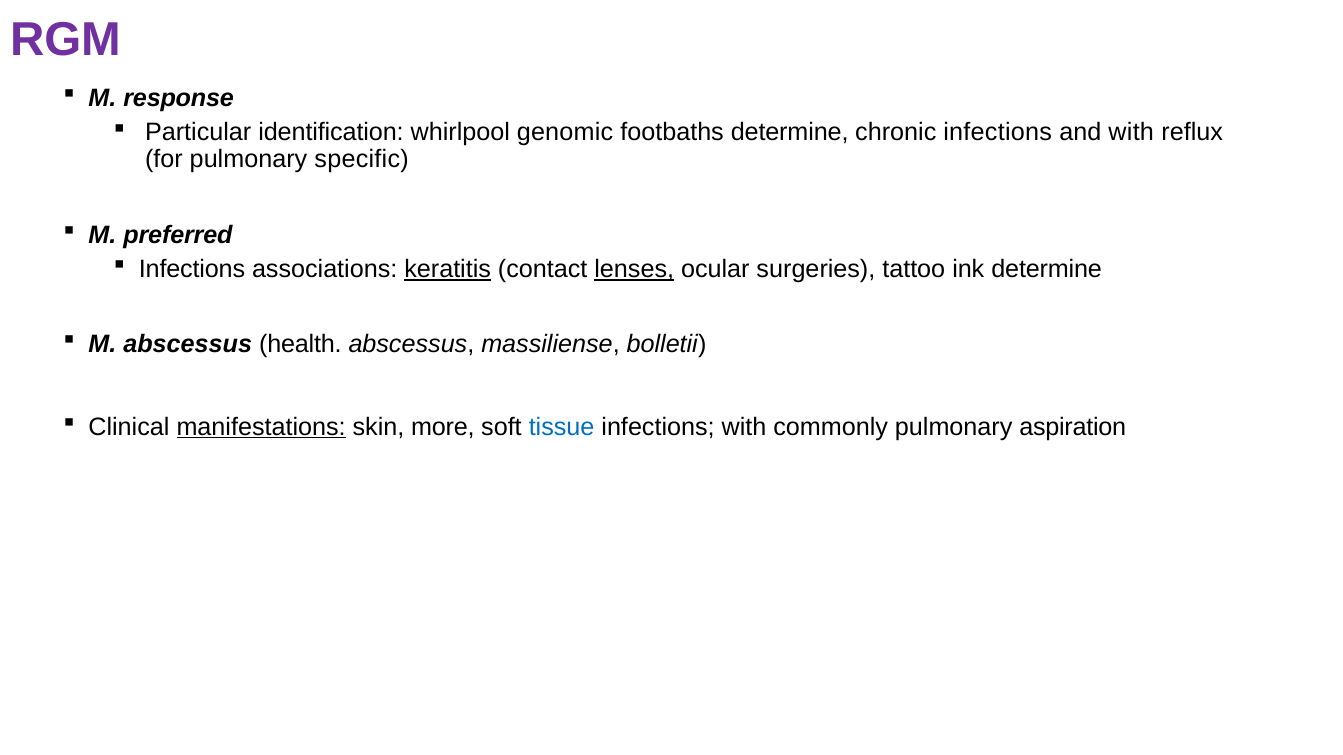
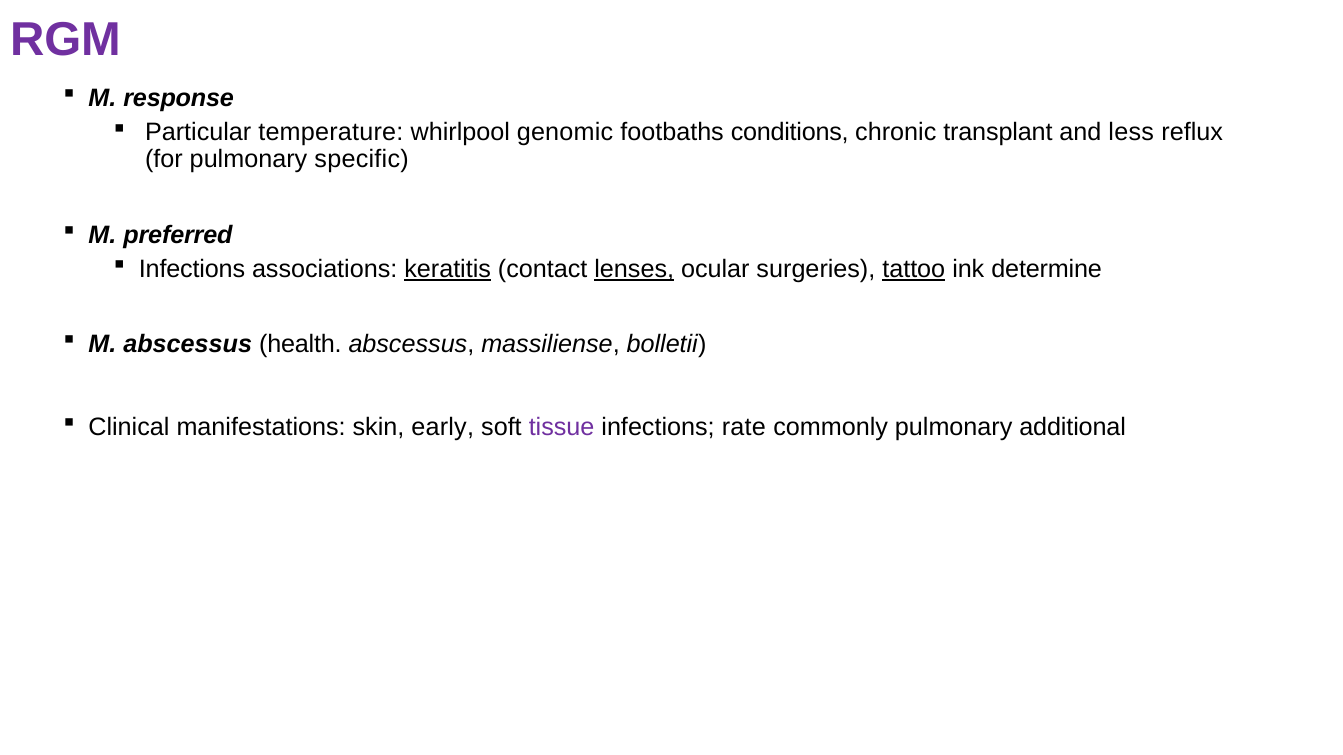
identification: identification -> temperature (331, 133)
footbaths determine: determine -> conditions (790, 133)
chronic infections: infections -> transplant (998, 133)
and with: with -> less (1131, 133)
tattoo underline: none -> present (914, 269)
manifestations underline: present -> none (261, 427)
more: more -> early (443, 427)
tissue colour: blue -> purple (562, 427)
infections with: with -> rate (744, 427)
aspiration: aspiration -> additional (1073, 427)
